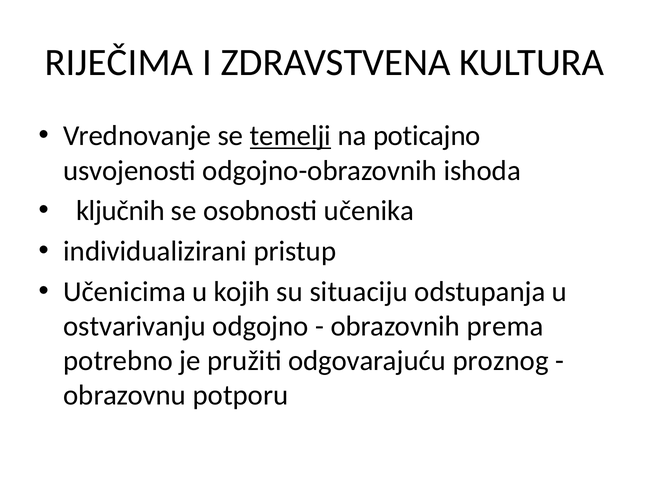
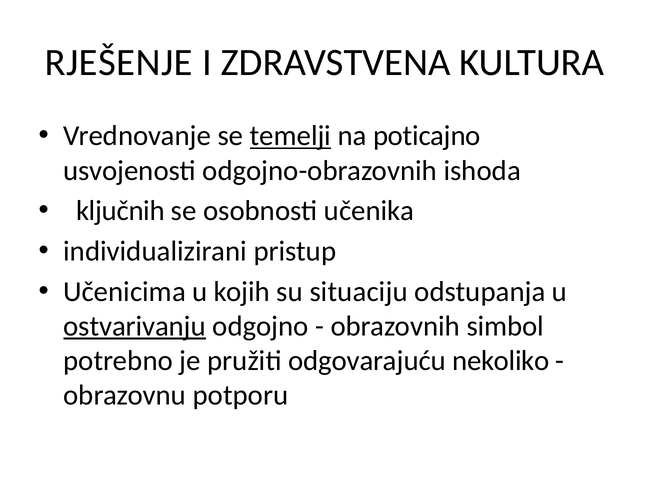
RIJEČIMA: RIJEČIMA -> RJEŠENJE (119, 63)
ostvarivanju underline: none -> present (135, 327)
prema: prema -> simbol (505, 327)
proznog: proznog -> nekoliko (501, 361)
